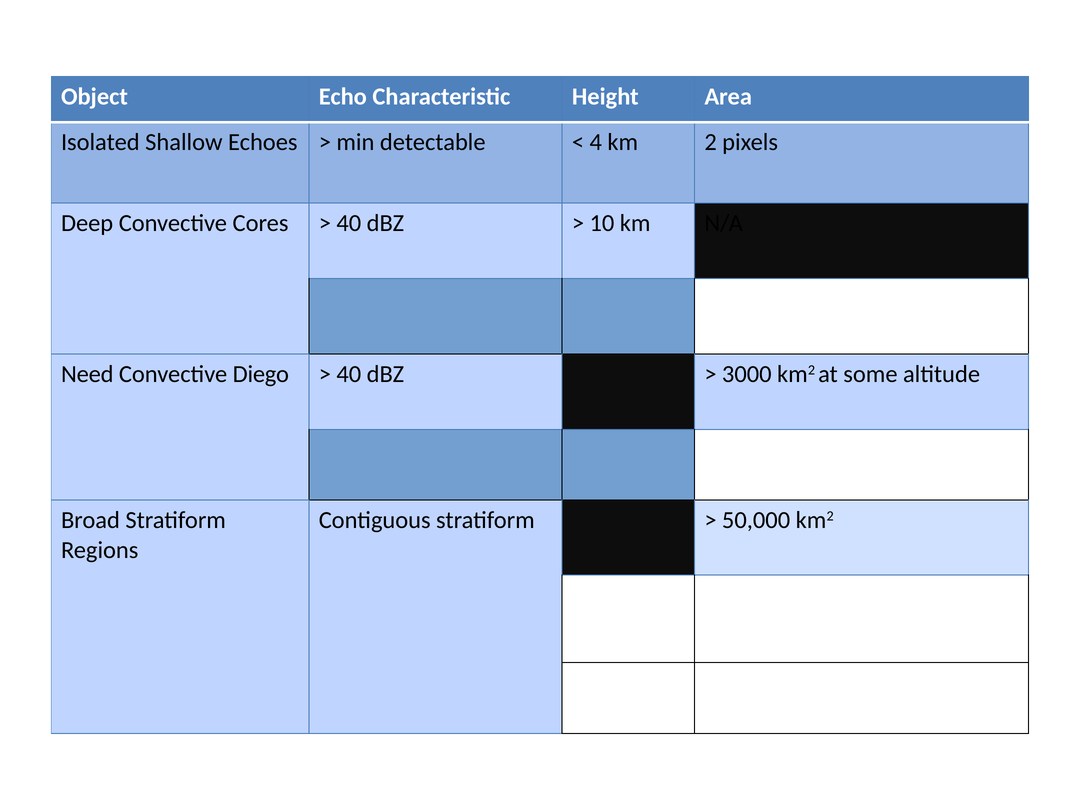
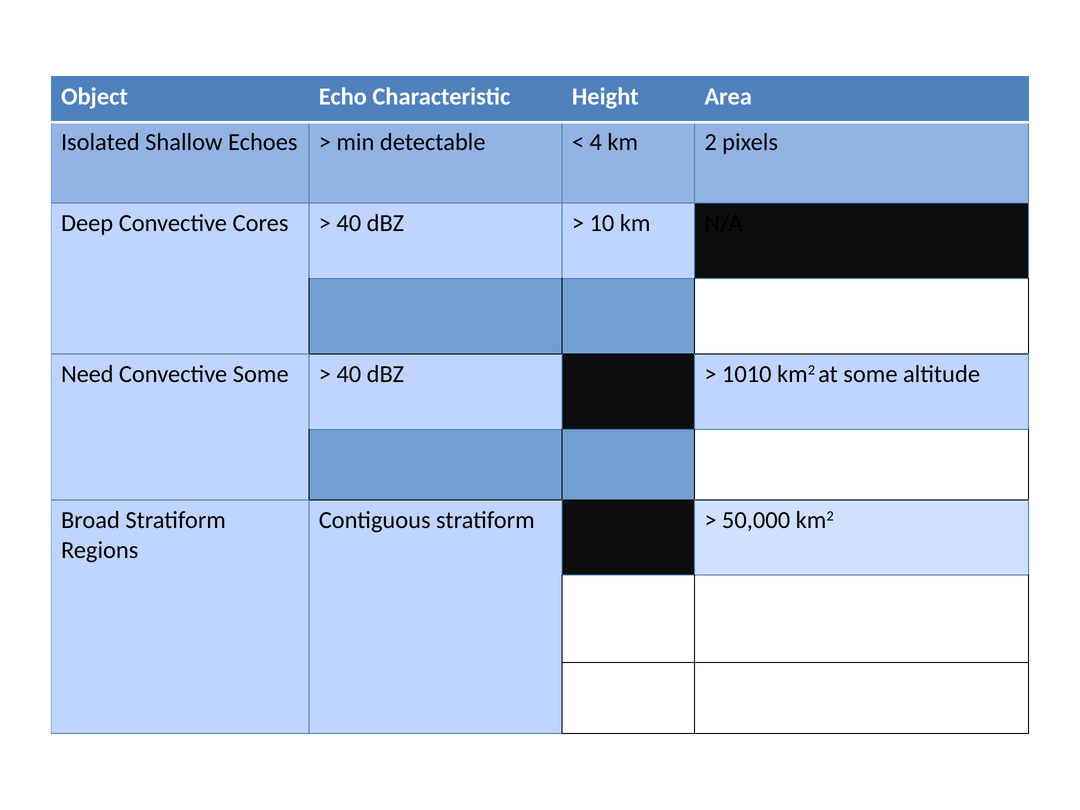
Convective Diego: Diego -> Some (261, 374)
3000: 3000 -> 1010 (747, 374)
